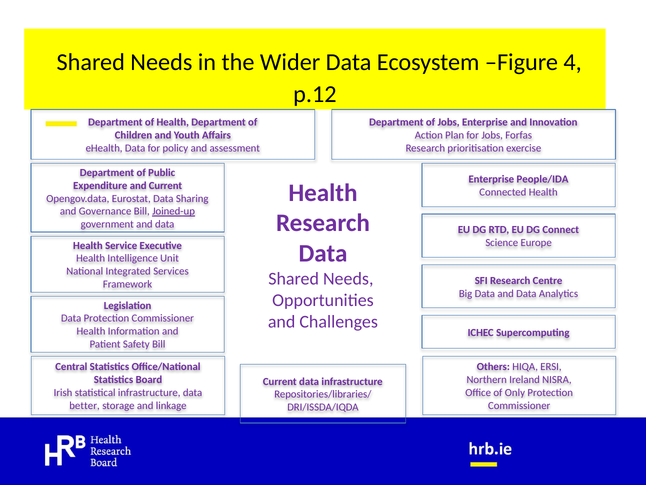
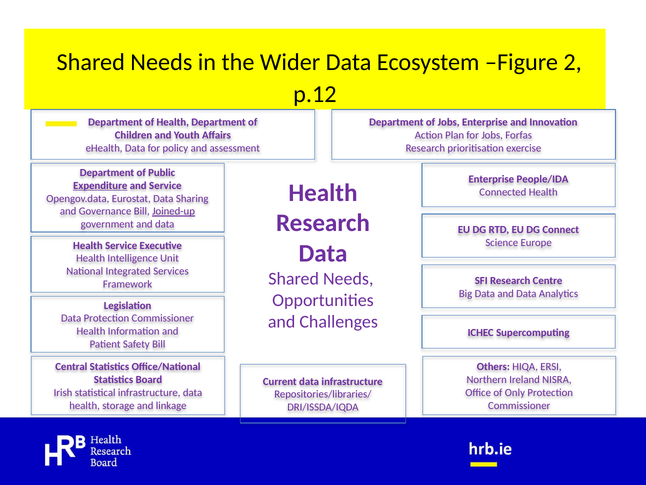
4: 4 -> 2 (573, 62)
Expenditure underline: none -> present (100, 185)
and Current: Current -> Service (165, 185)
better: better -> health (85, 405)
